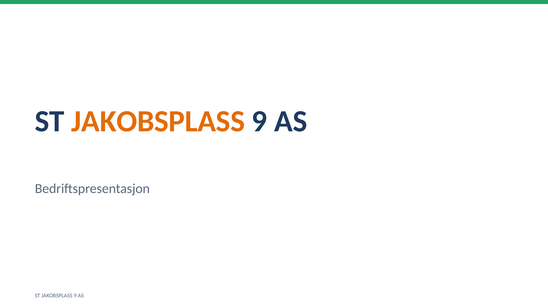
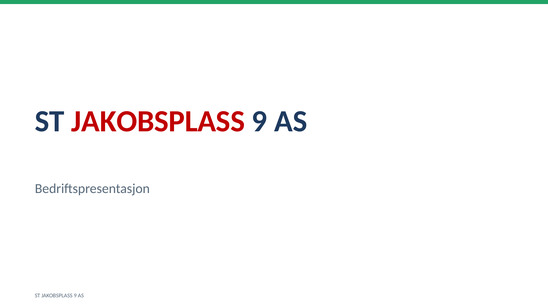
JAKOBSPLASS colour: orange -> red (158, 122)
